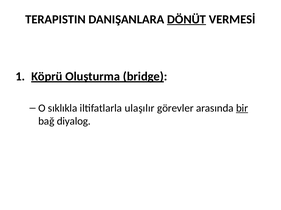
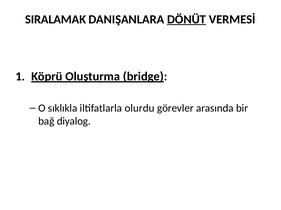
TERAPISTIN: TERAPISTIN -> SIRALAMAK (56, 19)
ulaşılır: ulaşılır -> olurdu (140, 108)
bir underline: present -> none (242, 108)
